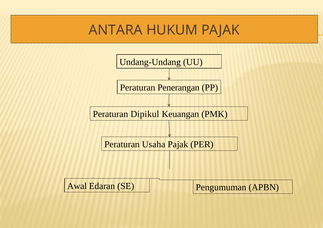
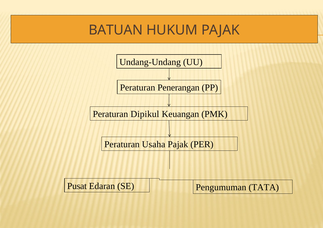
ANTARA: ANTARA -> BATUAN (116, 30)
Awal: Awal -> Pusat (77, 186)
APBN: APBN -> TATA (264, 188)
